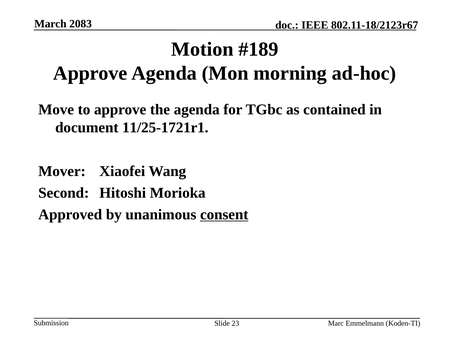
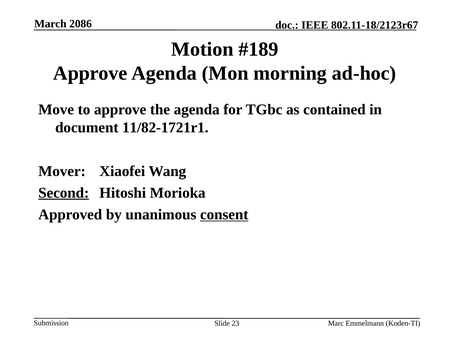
2083: 2083 -> 2086 (81, 24)
11/25-1721r1: 11/25-1721r1 -> 11/82-1721r1 (165, 128)
Second underline: none -> present (64, 193)
